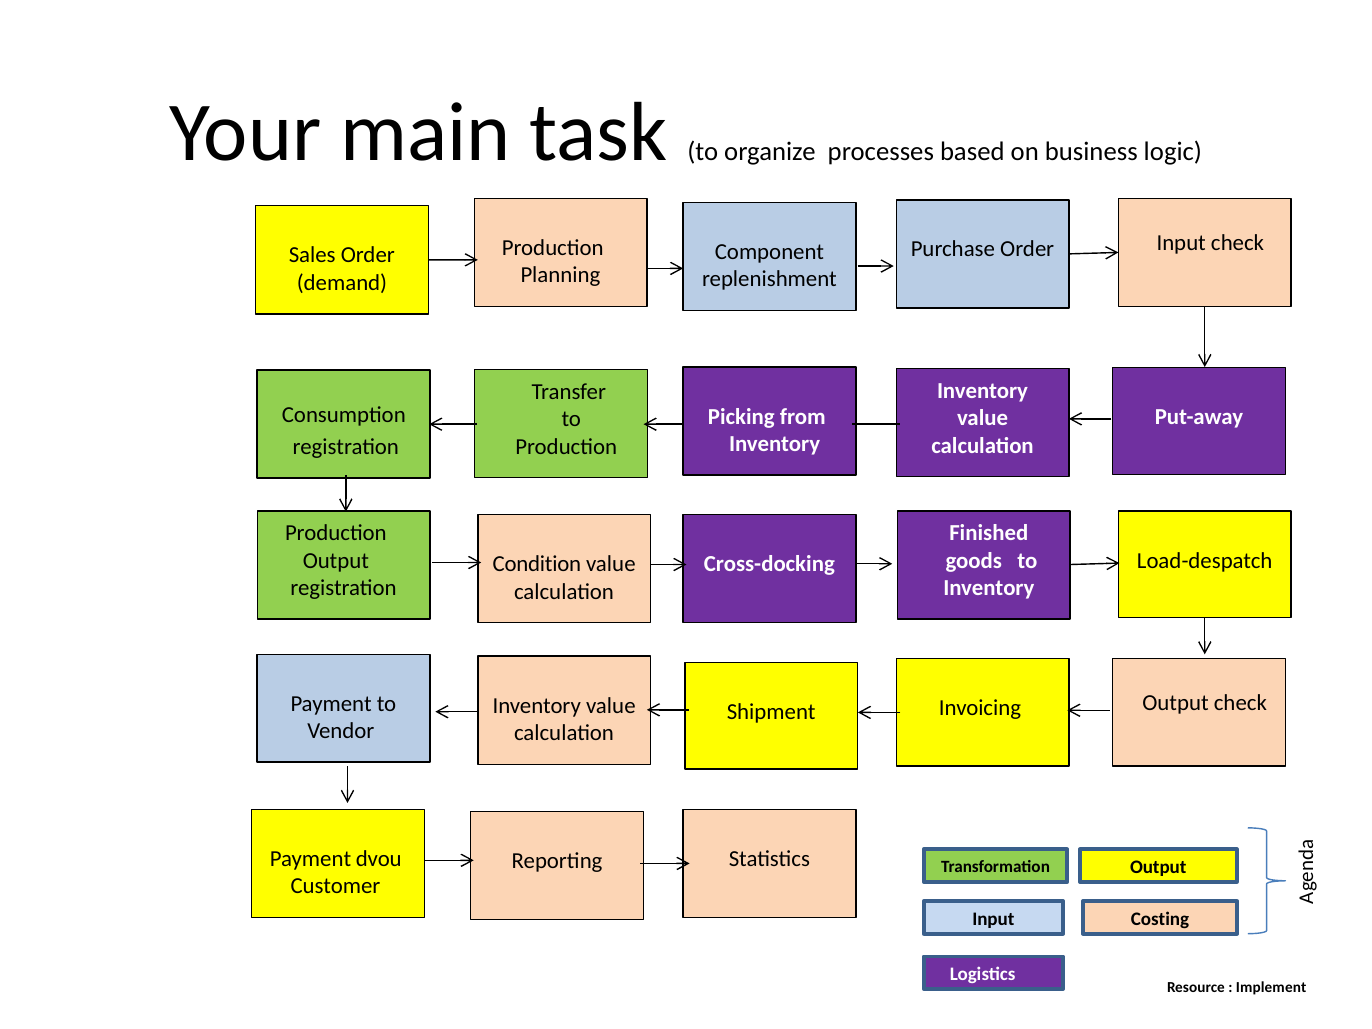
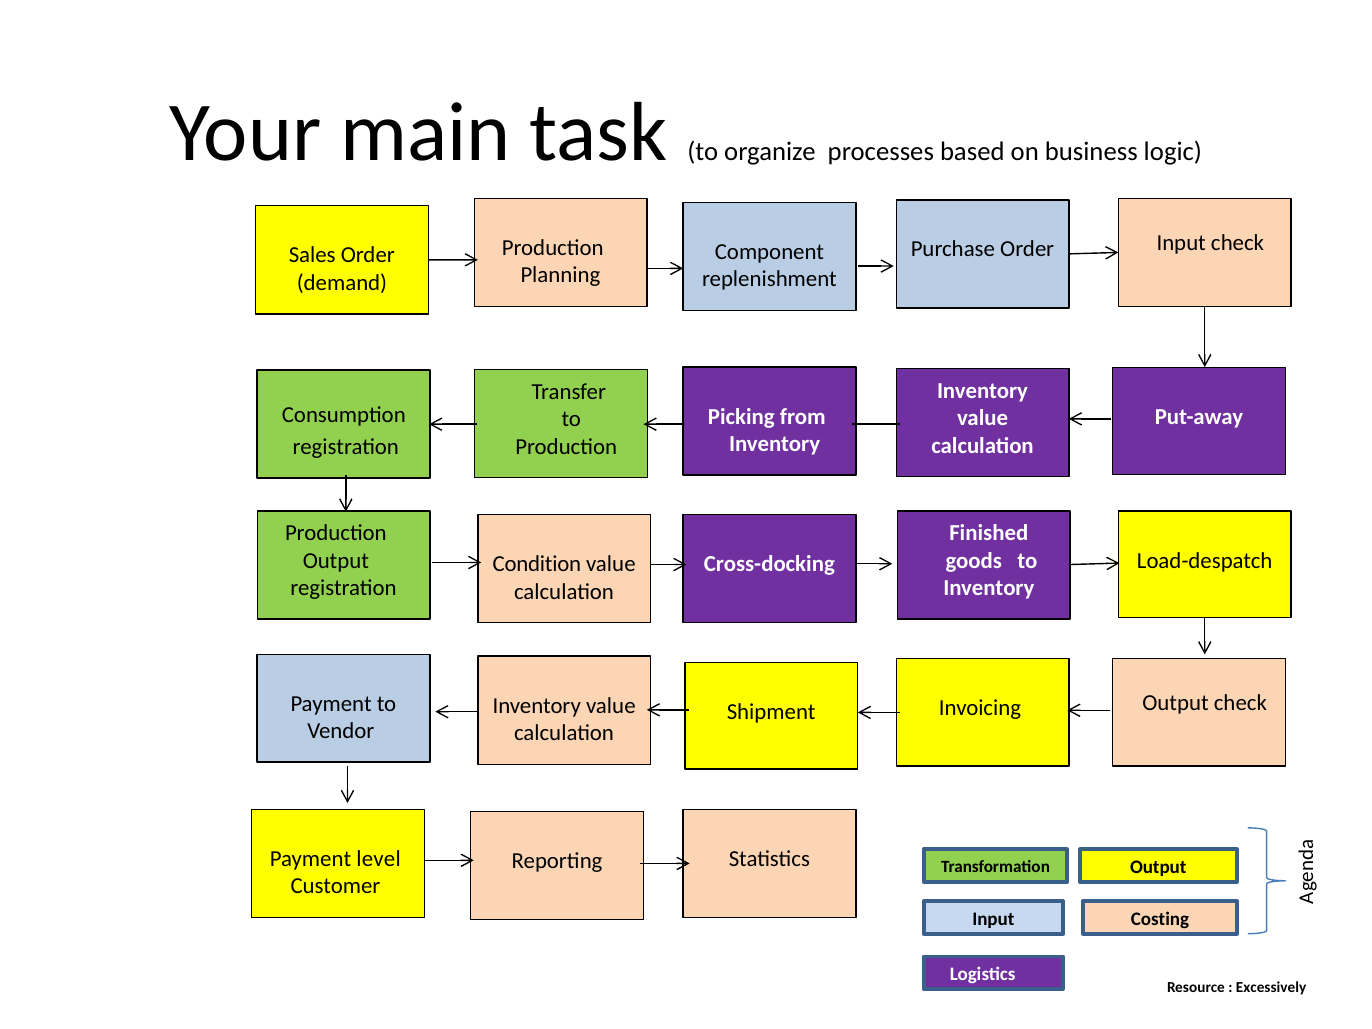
dvou: dvou -> level (379, 859)
Implement: Implement -> Excessively (1271, 988)
